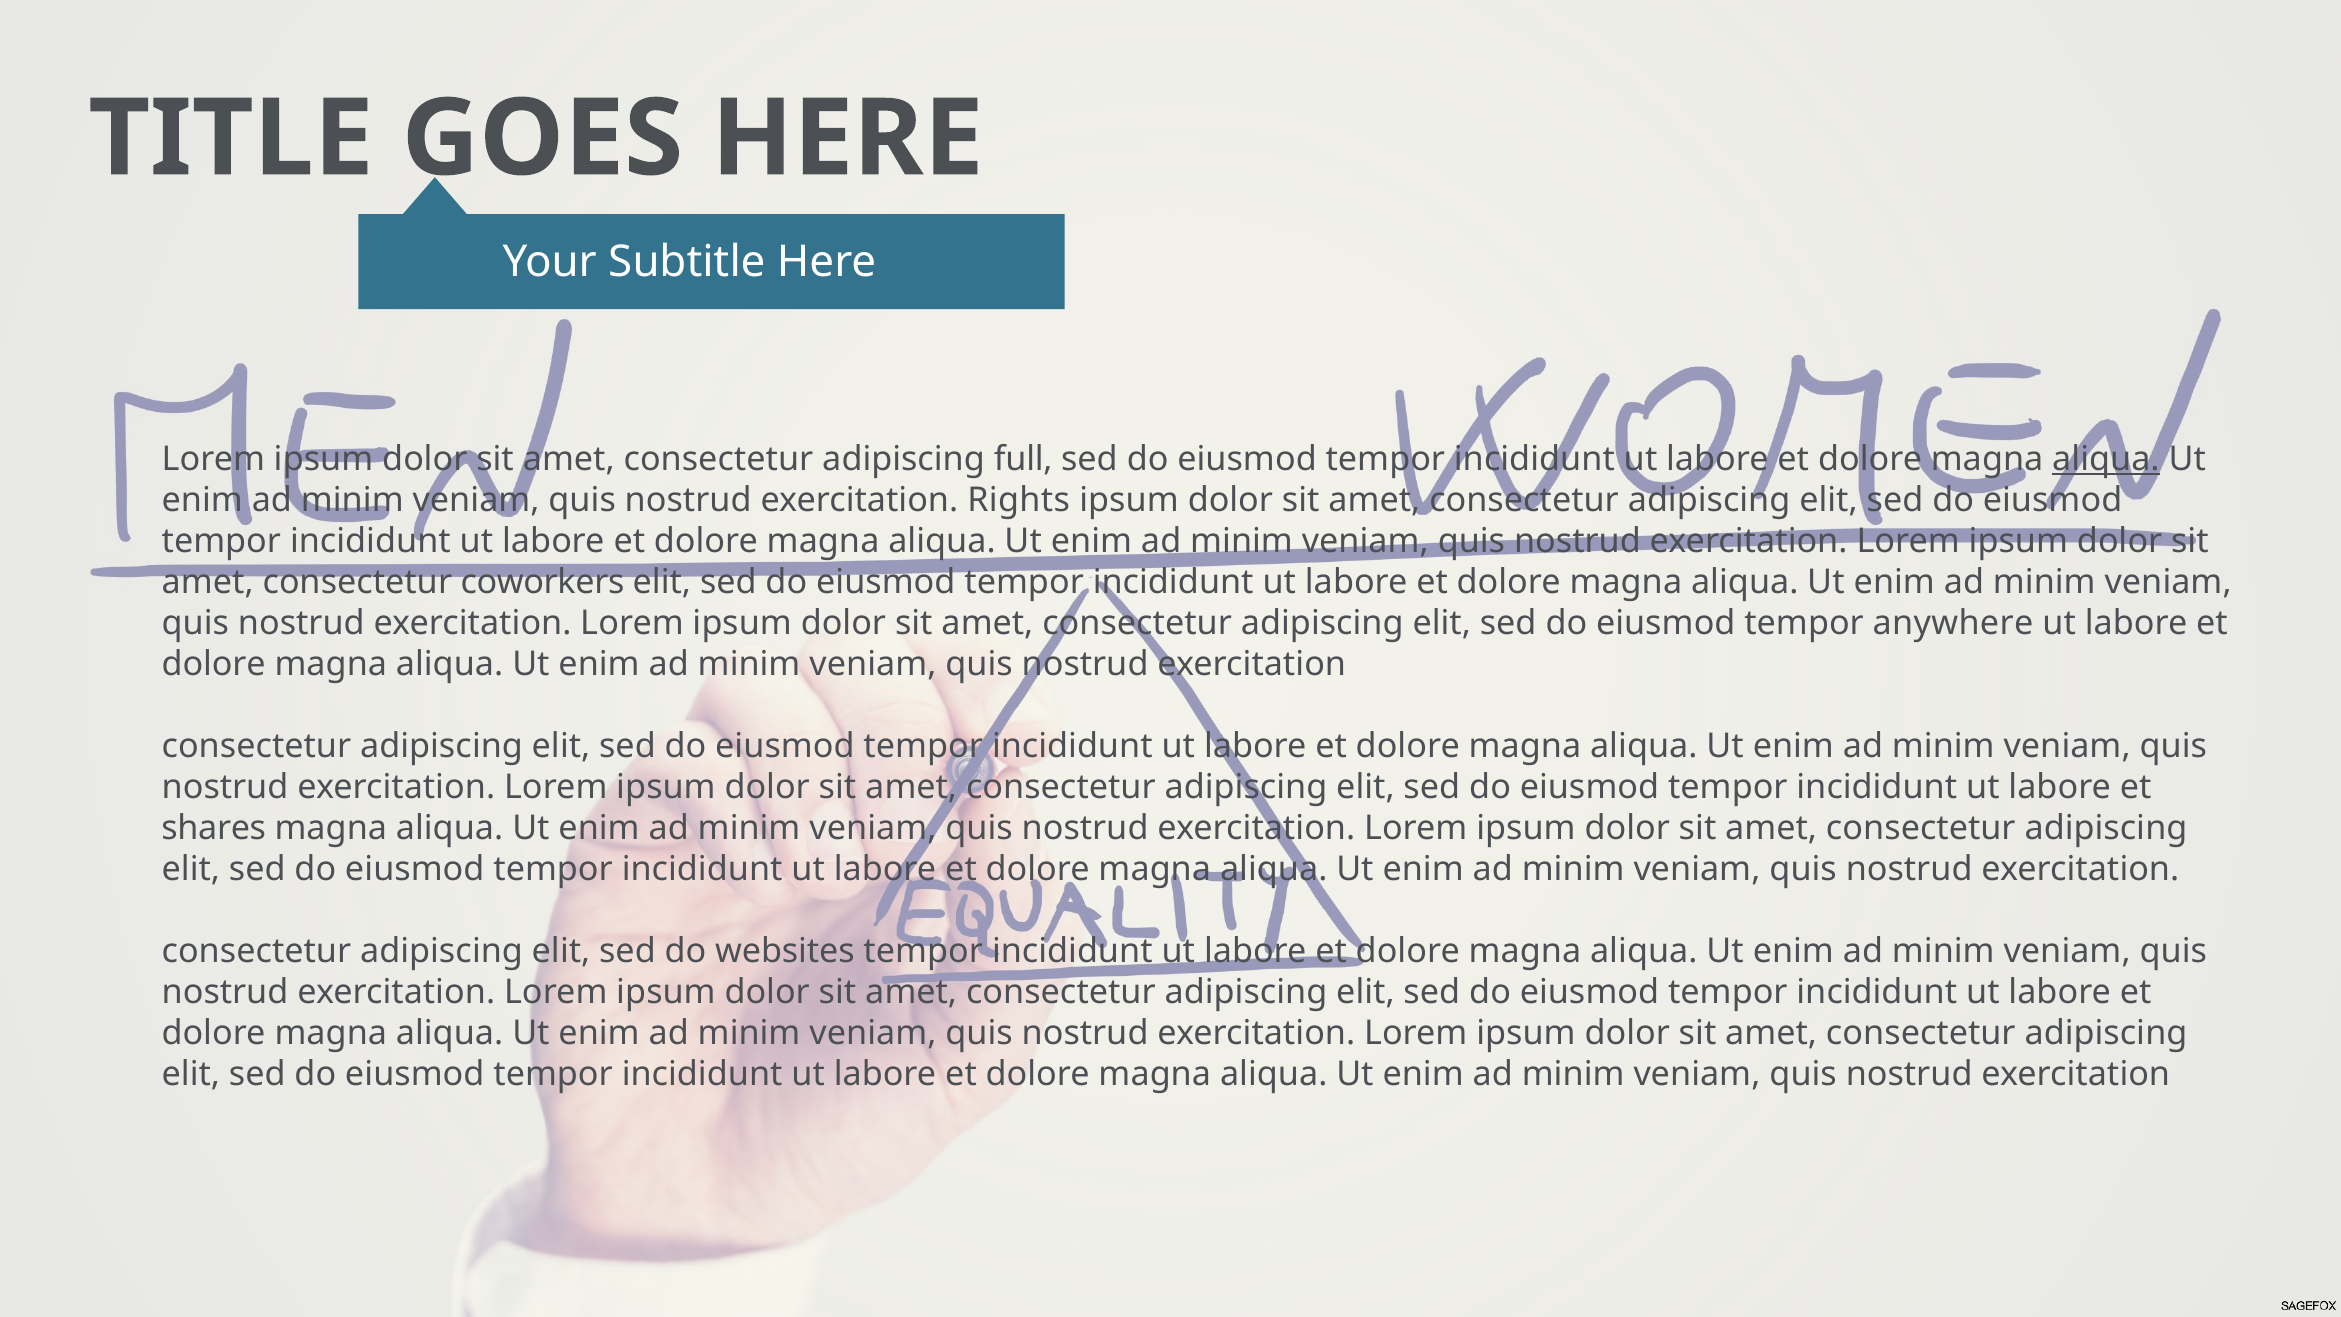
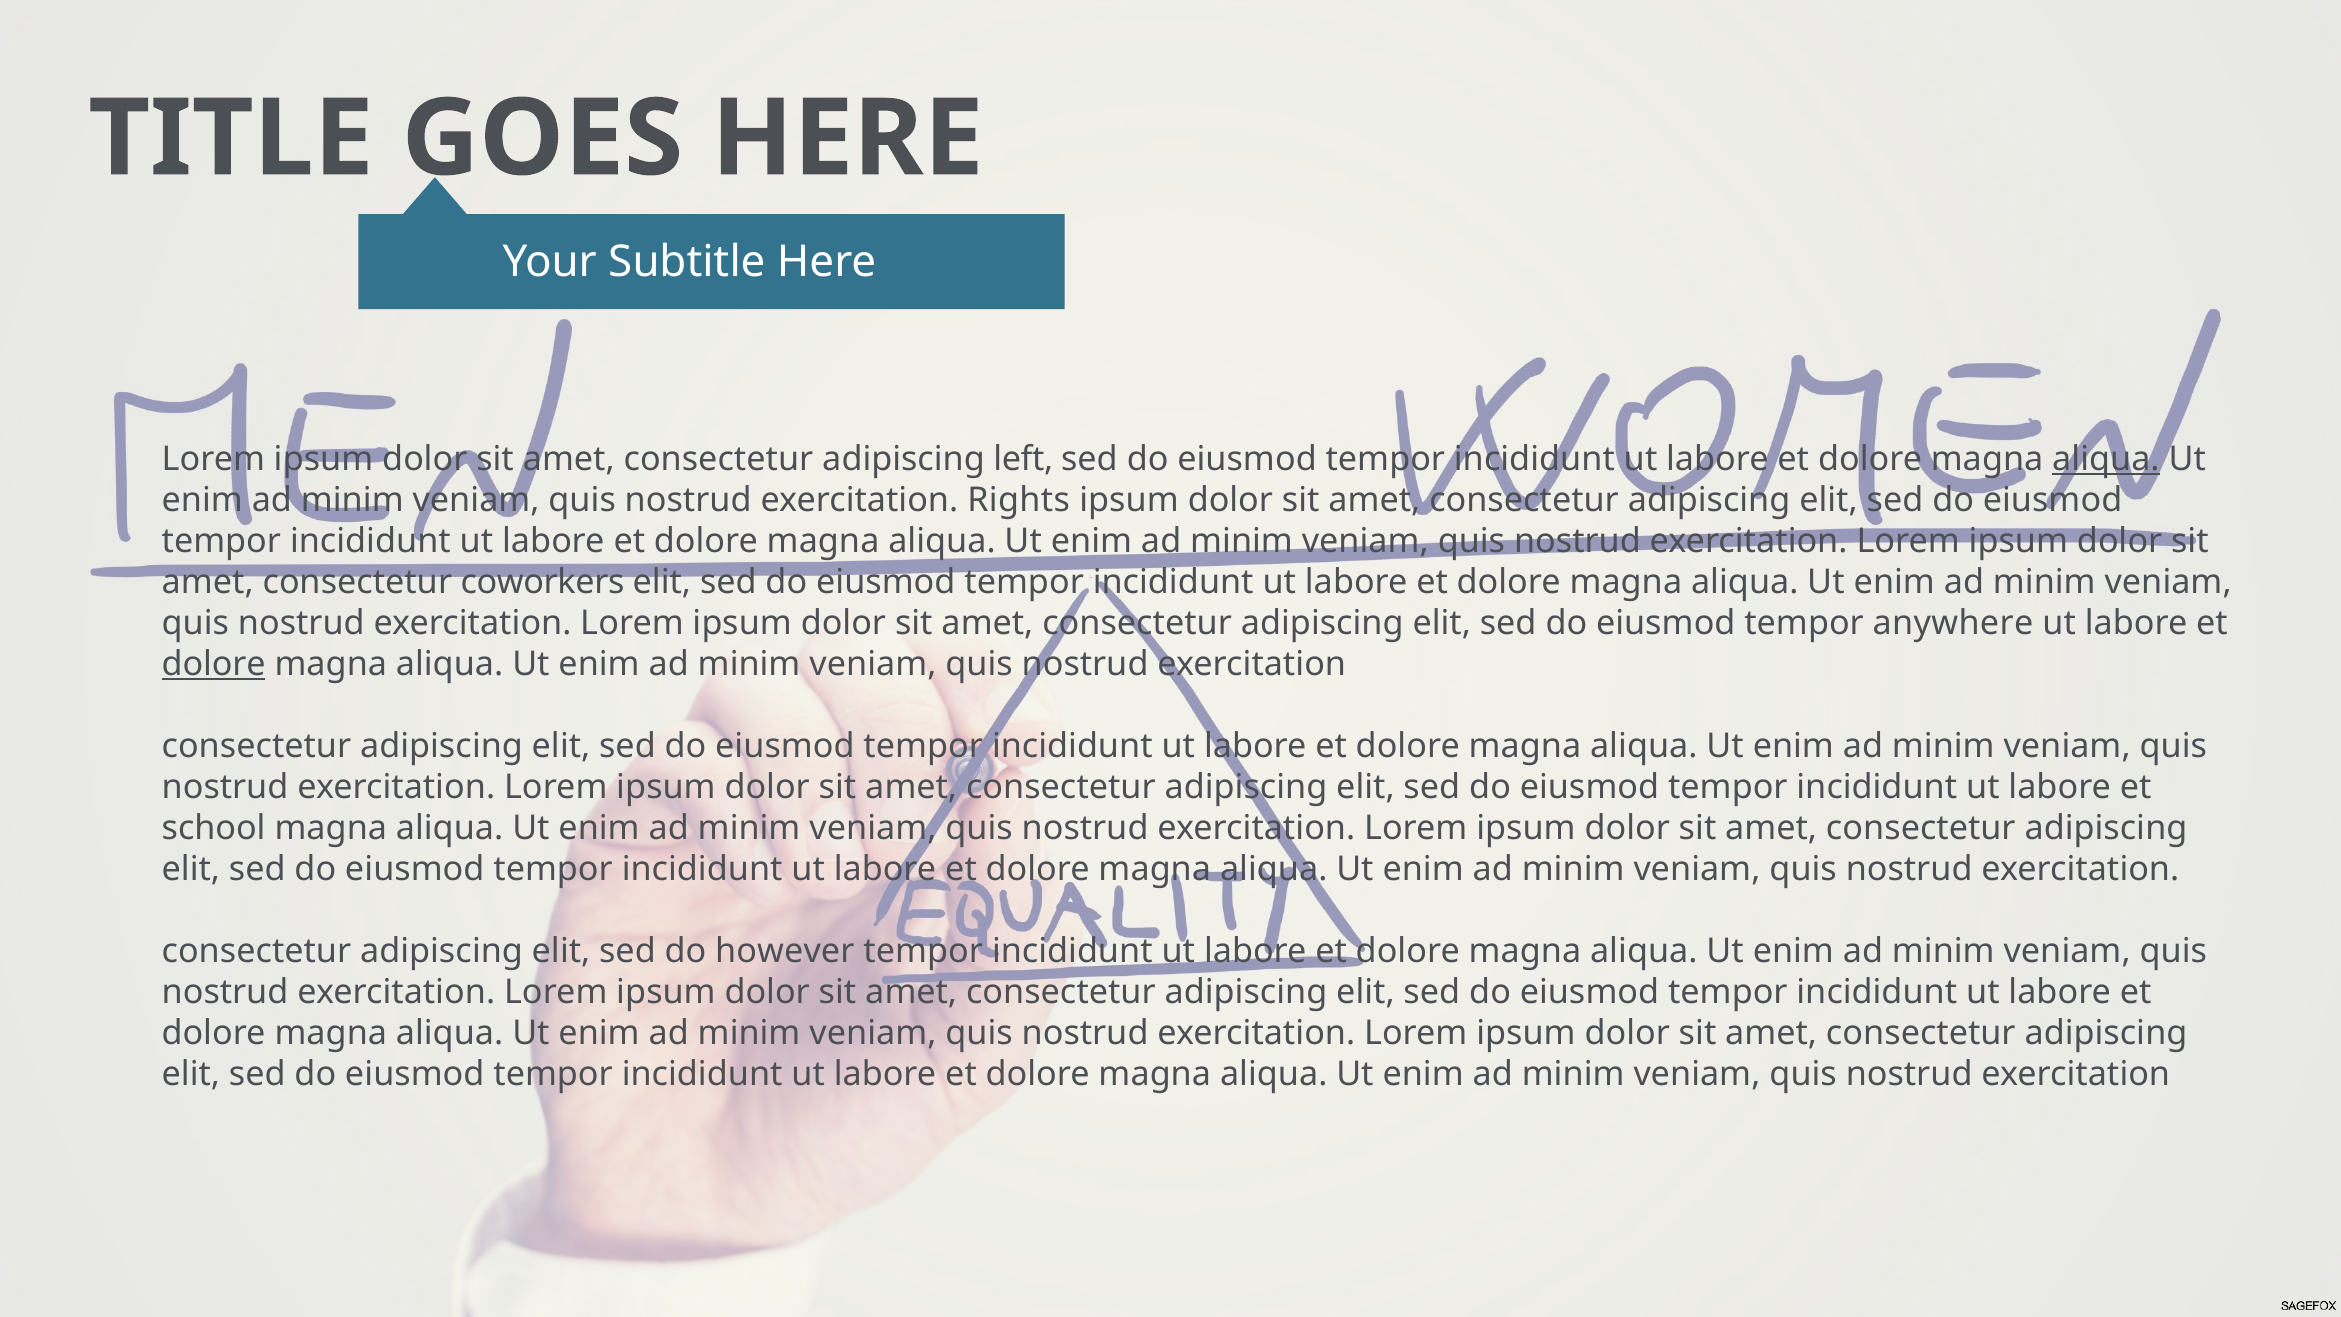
full: full -> left (1023, 459)
dolore underline: none -> present (214, 664)
shares: shares -> school (214, 828)
websites: websites -> however (785, 951)
